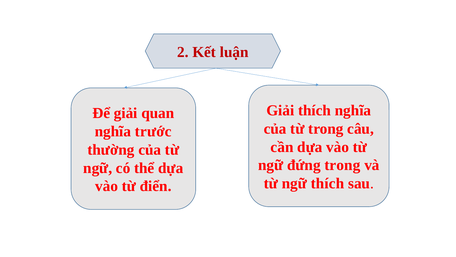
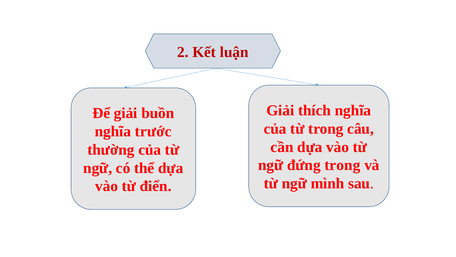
quan: quan -> buồn (158, 113)
ngữ thích: thích -> mình (328, 183)
